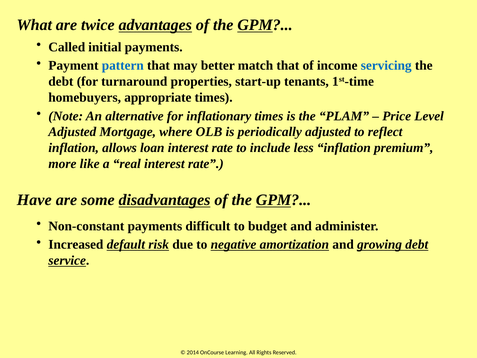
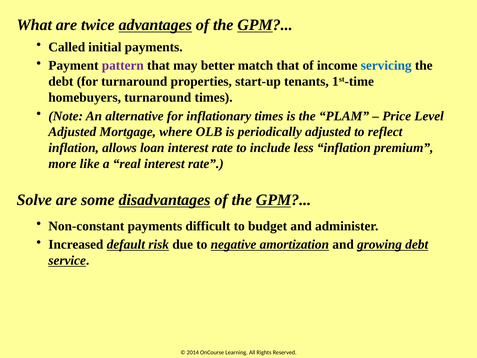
pattern colour: blue -> purple (123, 66)
homebuyers appropriate: appropriate -> turnaround (158, 97)
Have: Have -> Solve (34, 200)
